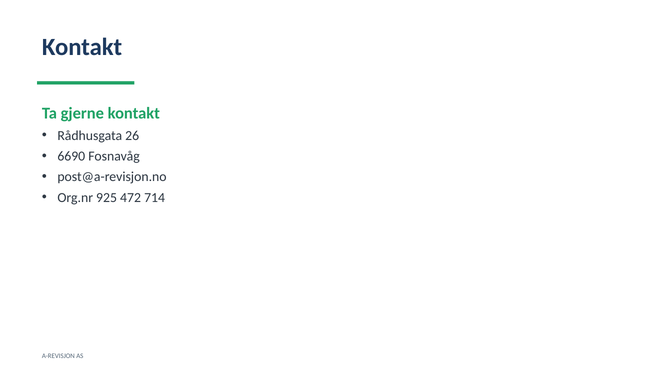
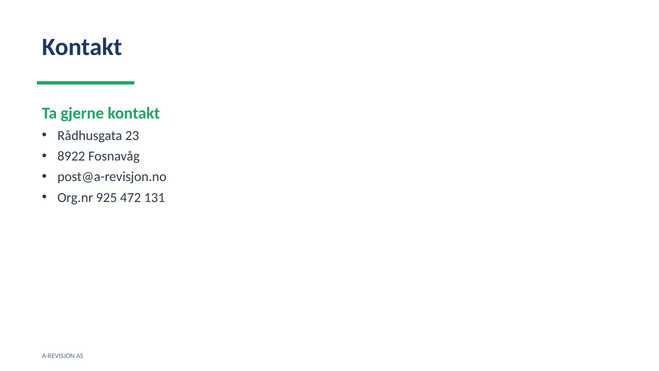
26: 26 -> 23 (132, 136)
6690: 6690 -> 8922 (71, 156)
714: 714 -> 131 (155, 197)
